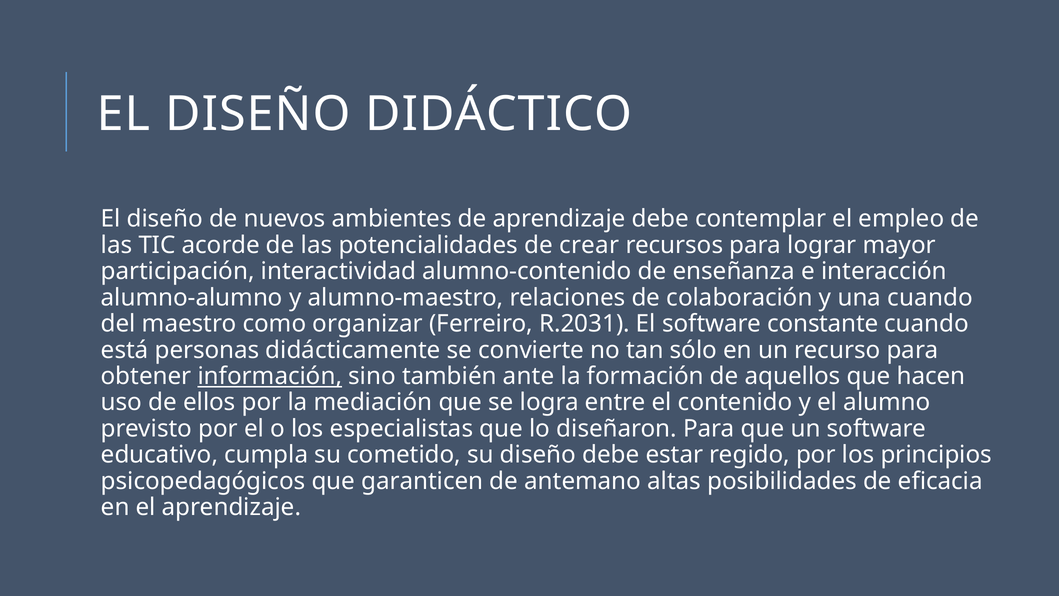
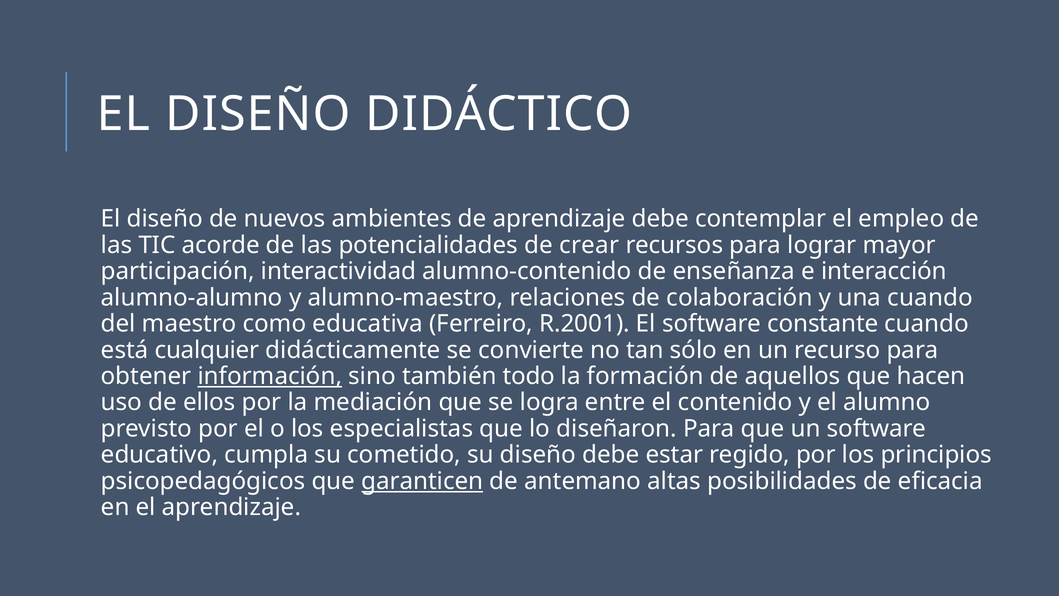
organizar: organizar -> educativa (368, 324)
R.2031: R.2031 -> R.2001 (584, 324)
personas: personas -> cualquier (207, 350)
ante: ante -> todo (529, 376)
garanticen underline: none -> present (422, 481)
